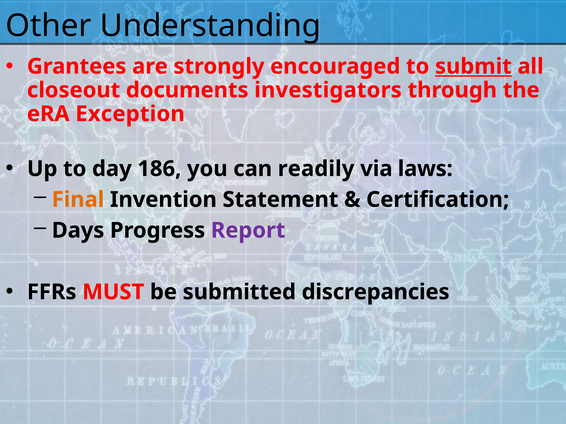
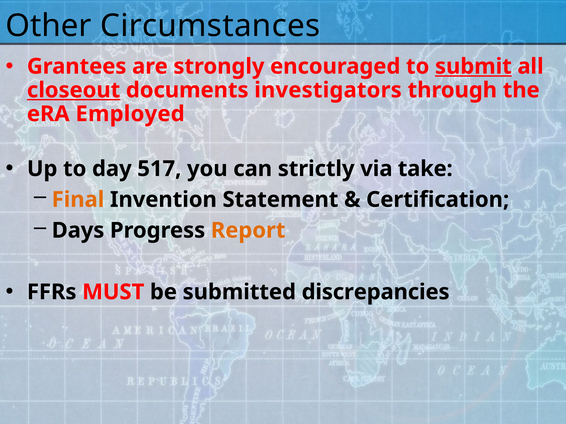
Understanding: Understanding -> Circumstances (210, 26)
closeout underline: none -> present (74, 90)
Exception: Exception -> Employed (130, 114)
186: 186 -> 517 (159, 169)
readily: readily -> strictly (316, 169)
laws: laws -> take (425, 169)
Report colour: purple -> orange (248, 231)
